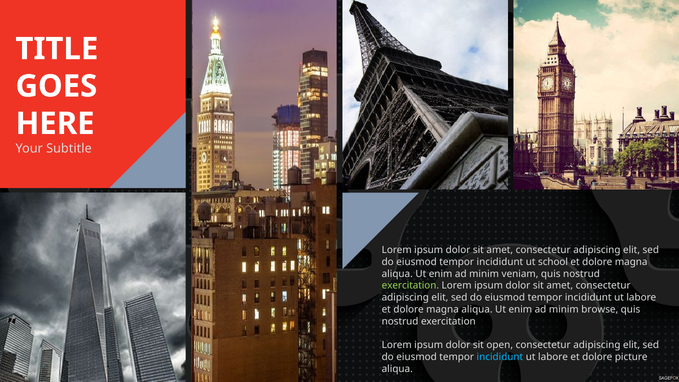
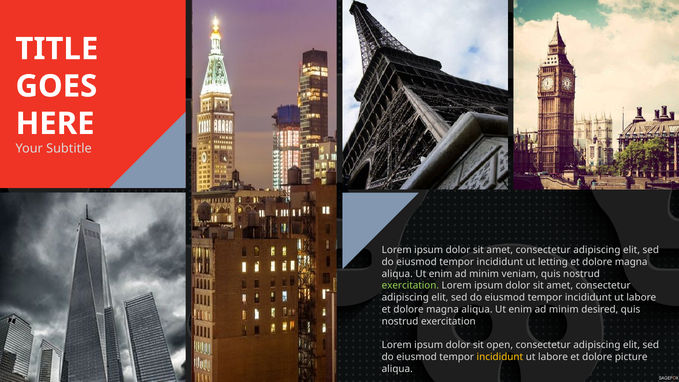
school: school -> letting (553, 262)
browse: browse -> desired (600, 309)
incididunt colour: light blue -> yellow (500, 357)
